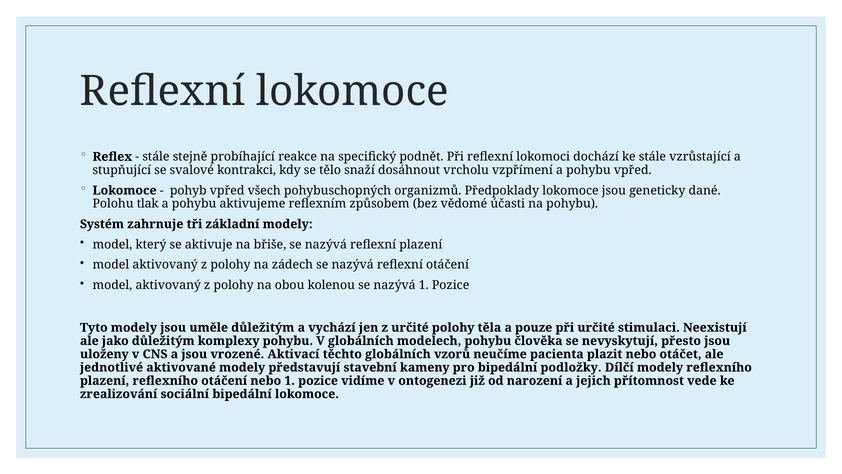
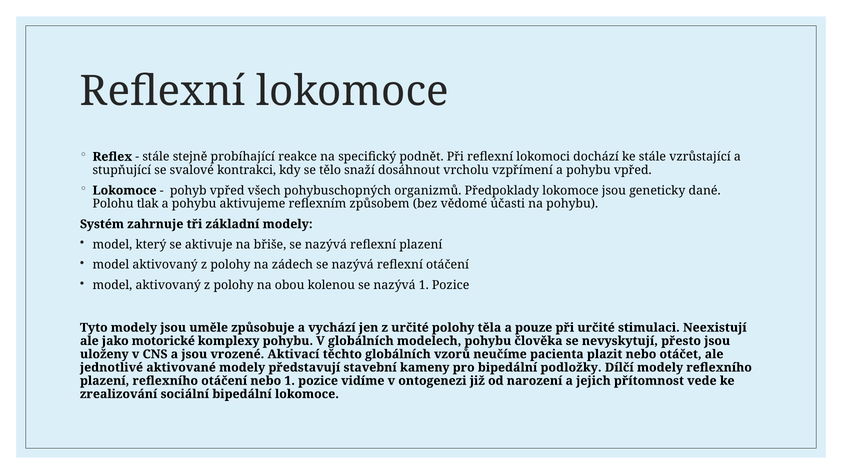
uměle důležitým: důležitým -> způsobuje (263, 327)
jako důležitým: důležitým -> motorické (163, 341)
